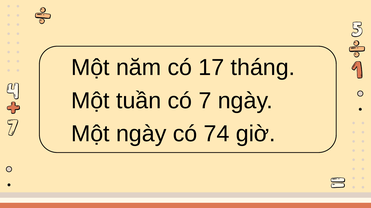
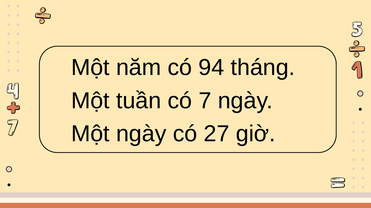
17: 17 -> 94 (211, 68)
74: 74 -> 27 (217, 134)
